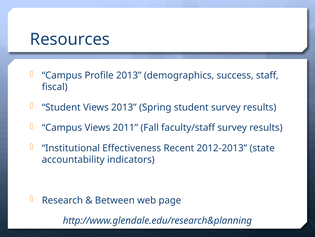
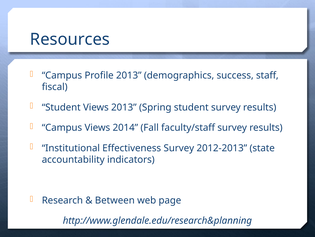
2011: 2011 -> 2014 (125, 127)
Effectiveness Recent: Recent -> Survey (179, 148)
